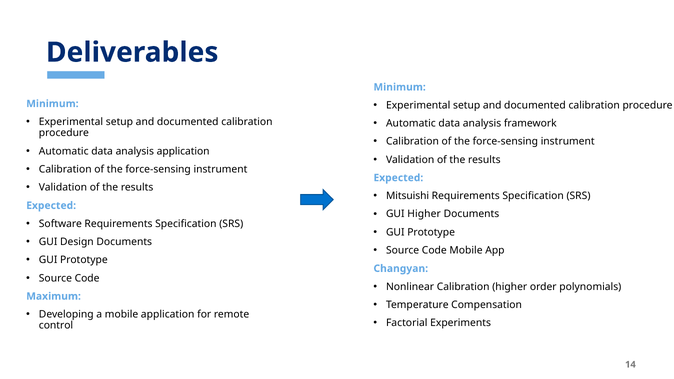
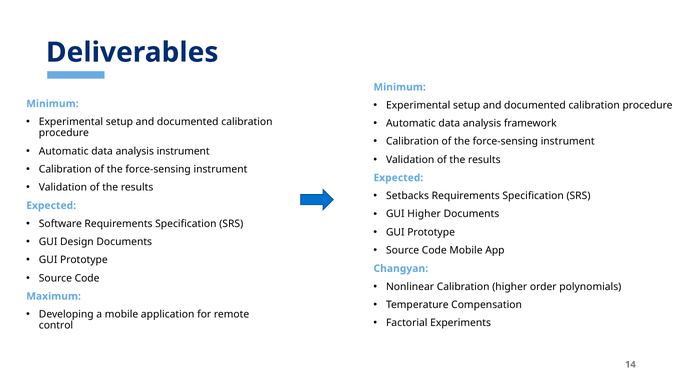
analysis application: application -> instrument (183, 151)
Mitsuishi: Mitsuishi -> Setbacks (408, 196)
